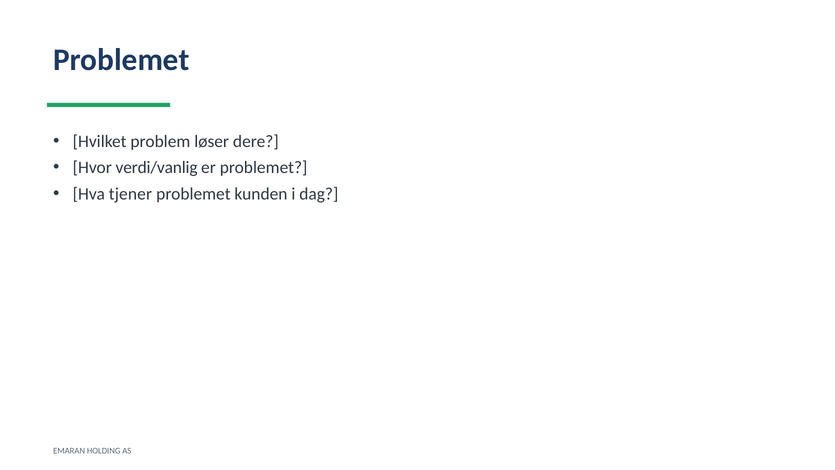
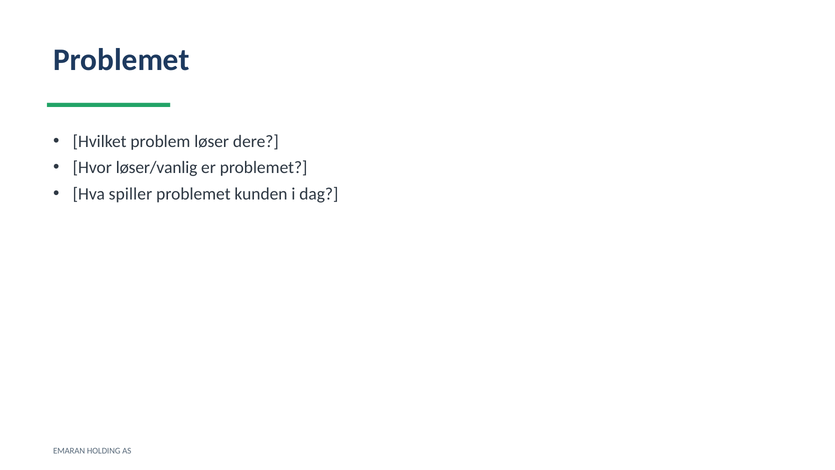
verdi/vanlig: verdi/vanlig -> løser/vanlig (157, 168)
tjener: tjener -> spiller (130, 194)
